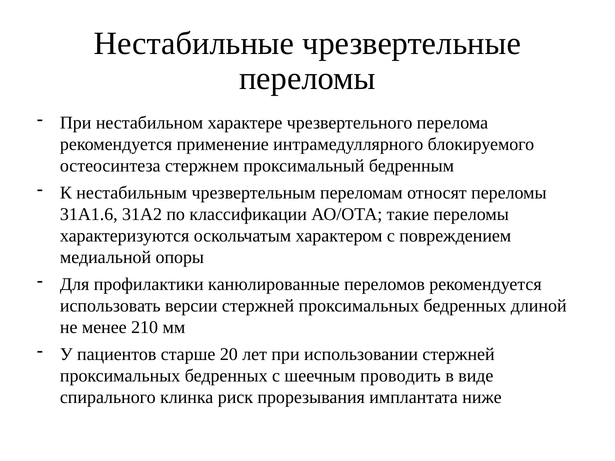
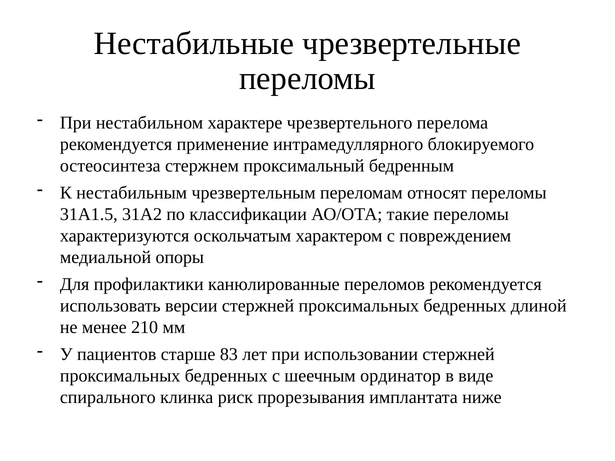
31A1.6: 31A1.6 -> 31A1.5 (89, 214)
20: 20 -> 83 (229, 354)
проводить: проводить -> ординатор (401, 376)
